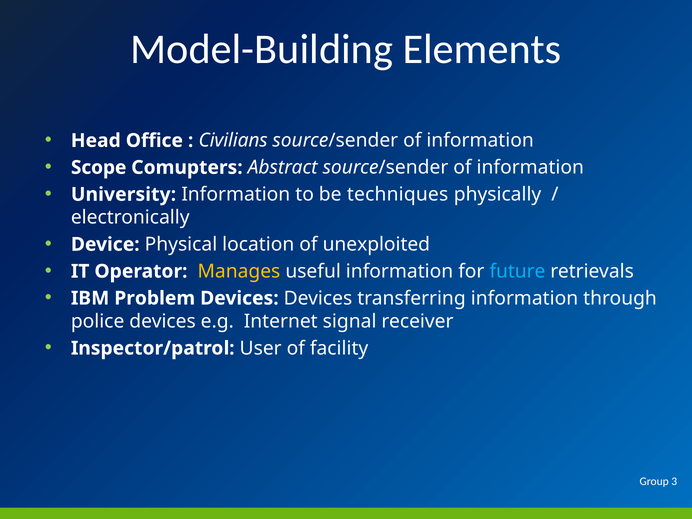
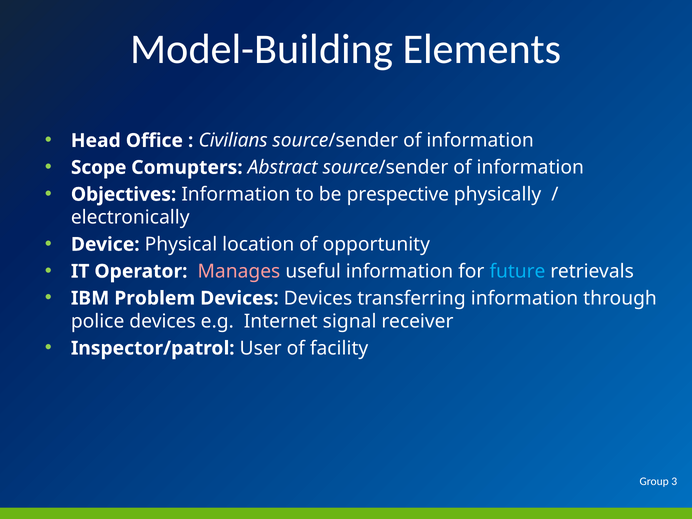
University: University -> Objectives (124, 194)
techniques: techniques -> prespective (398, 194)
unexploited: unexploited -> opportunity (376, 244)
Manages colour: yellow -> pink (239, 271)
